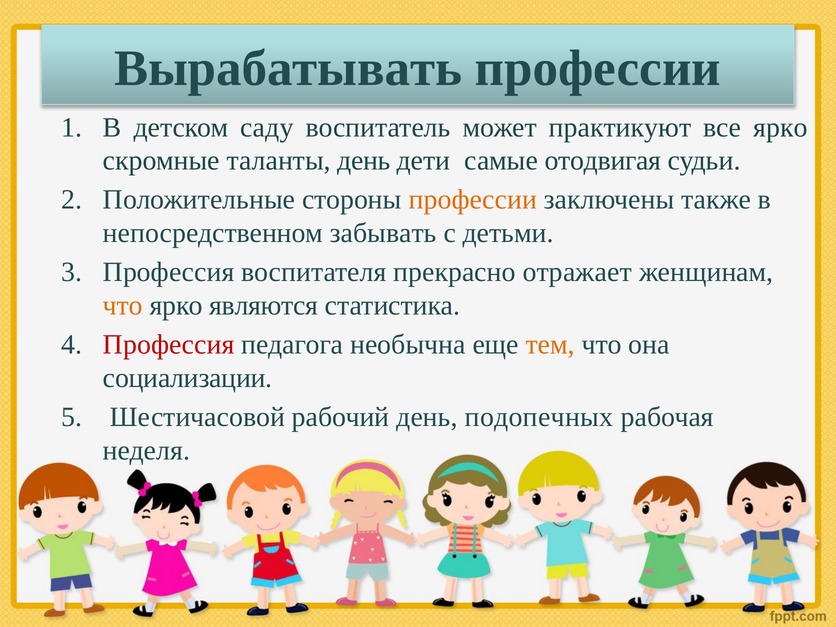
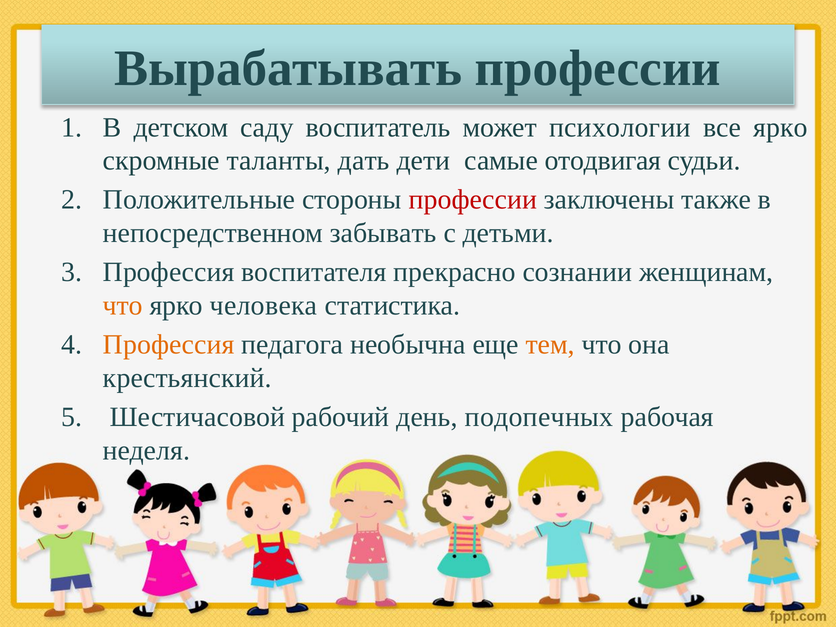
практикуют: практикуют -> психологии (620, 127)
таланты день: день -> дать (364, 161)
профессии colour: orange -> red (473, 200)
отражает: отражает -> сознании (577, 272)
являются: являются -> человека (264, 306)
Профессия colour: red -> orange (169, 345)
социализации: социализации -> крестьянский (187, 378)
